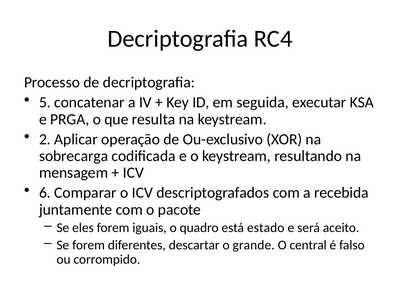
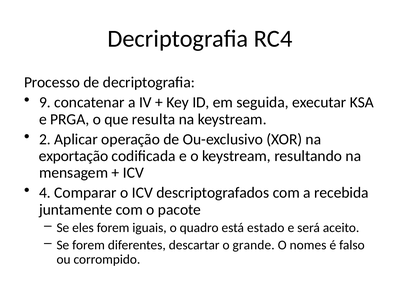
5: 5 -> 9 (45, 102)
sobrecarga: sobrecarga -> exportação (74, 156)
6: 6 -> 4 (45, 193)
central: central -> nomes (308, 245)
